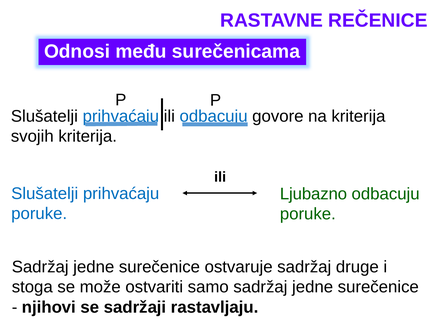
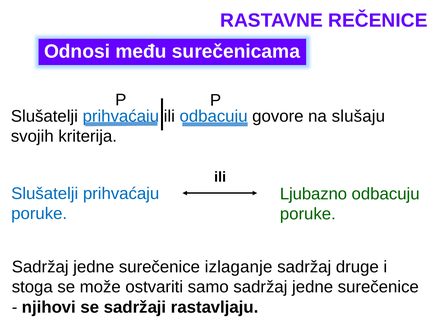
na kriterija: kriterija -> slušaju (358, 116)
ostvaruje: ostvaruje -> izlaganje (239, 267)
